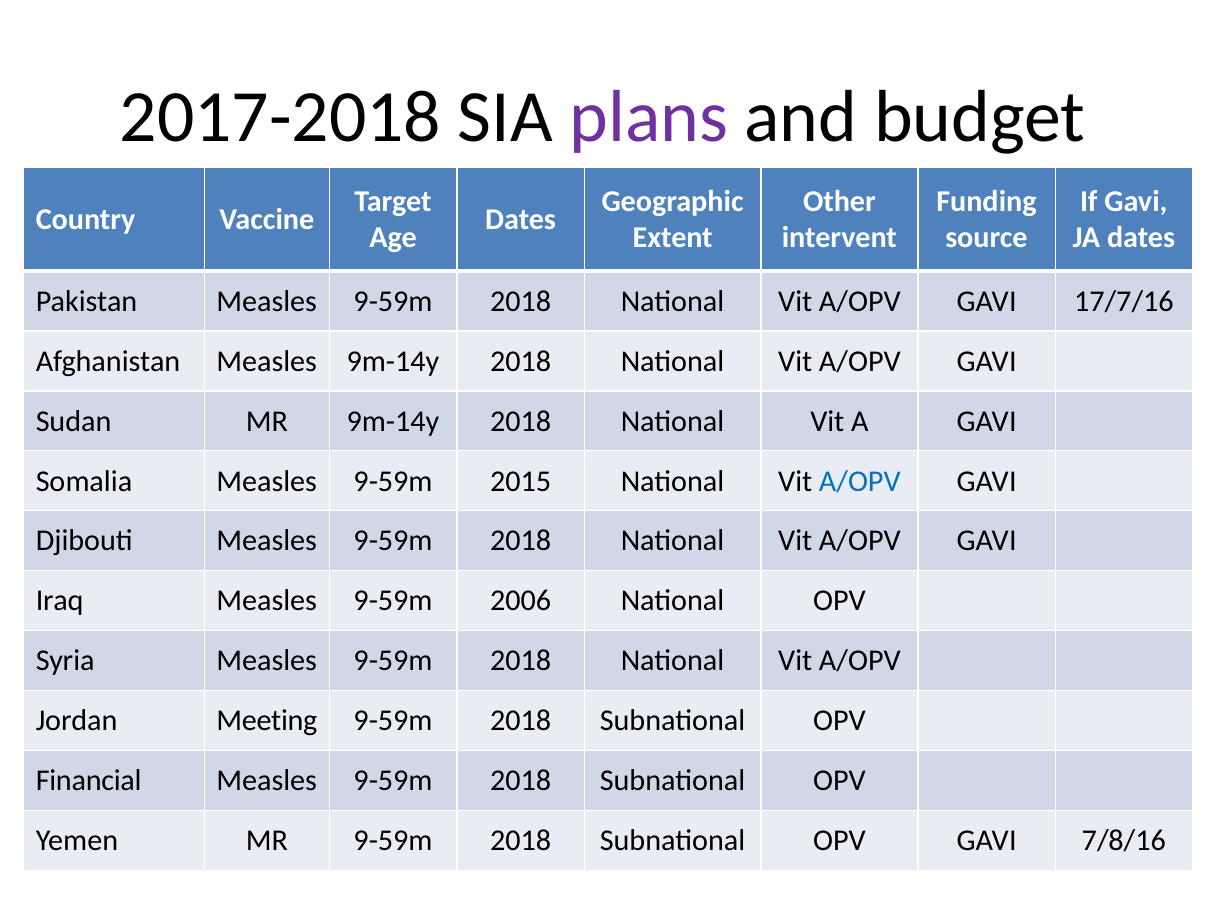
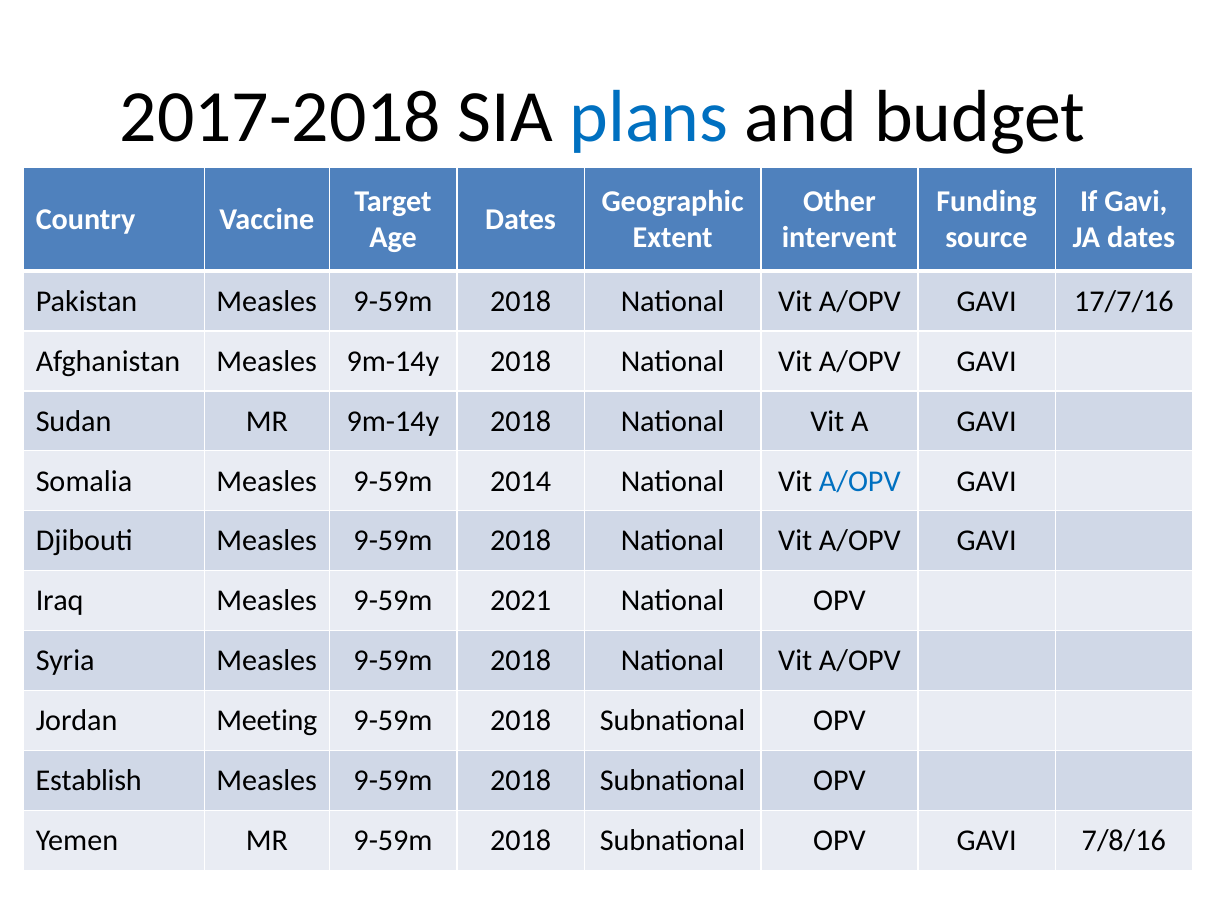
plans colour: purple -> blue (649, 117)
2015: 2015 -> 2014 (521, 481)
2006: 2006 -> 2021 (521, 601)
Financial: Financial -> Establish (89, 781)
